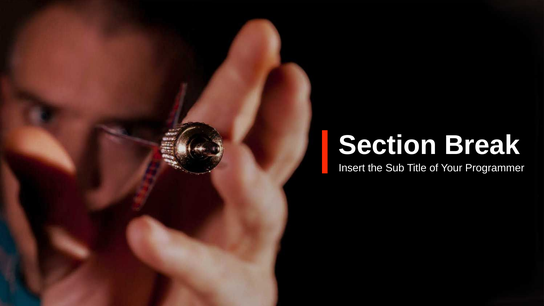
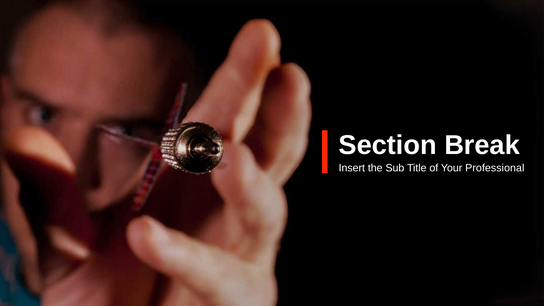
Programmer: Programmer -> Professional (495, 168)
